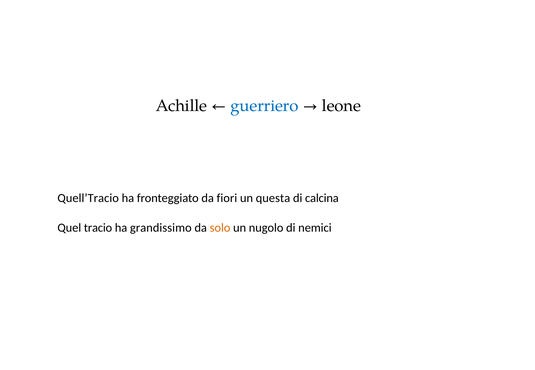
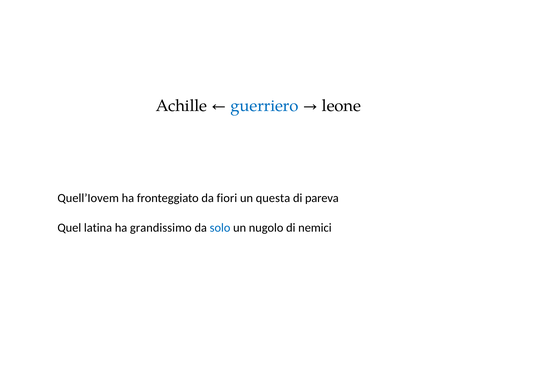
Quell’Tracio: Quell’Tracio -> Quell’Iovem (88, 198)
calcina: calcina -> pareva (322, 198)
tracio: tracio -> latina (98, 228)
solo colour: orange -> blue (220, 228)
